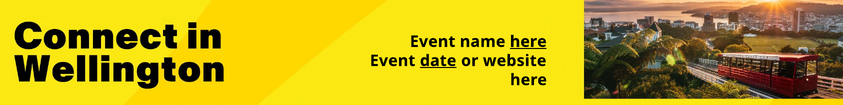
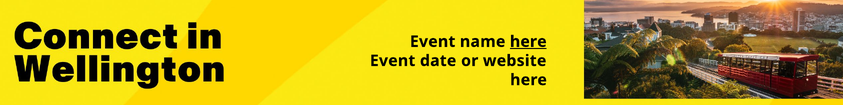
date underline: present -> none (438, 60)
